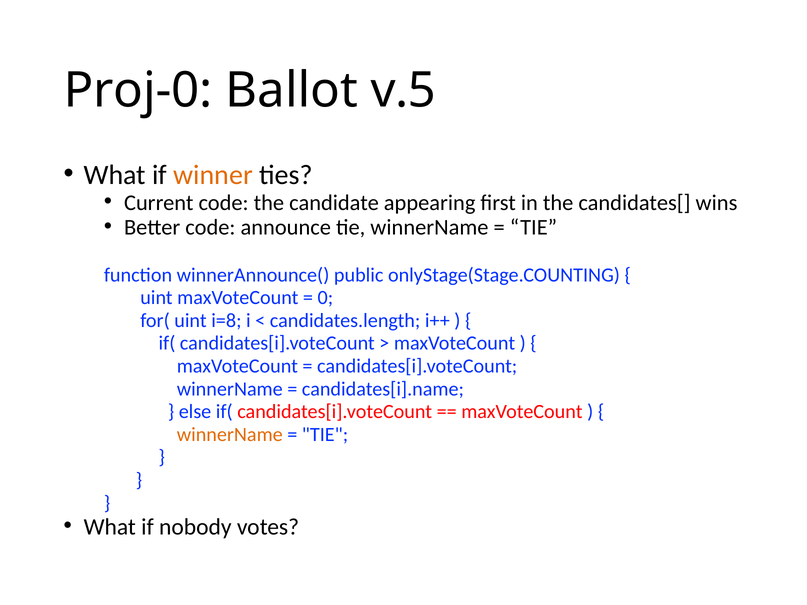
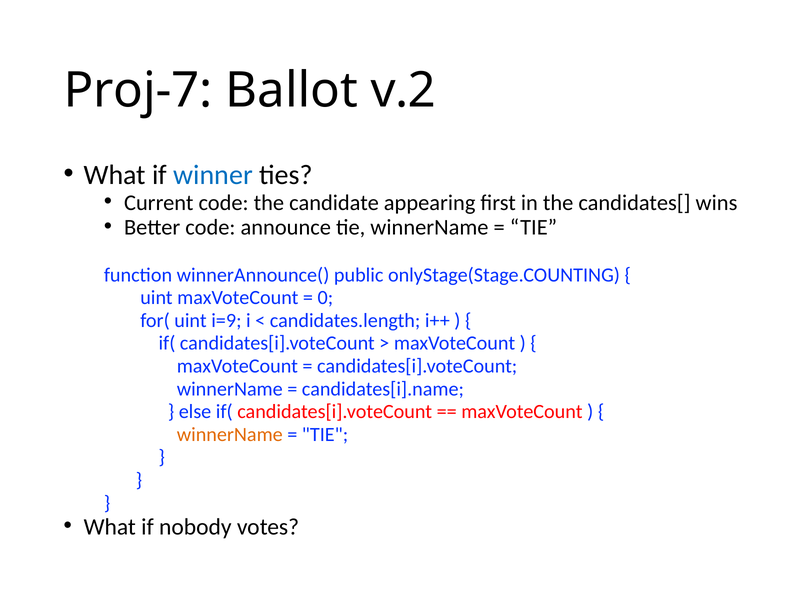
Proj-0: Proj-0 -> Proj-7 (138, 90)
v.5: v.5 -> v.2 (403, 90)
winner colour: orange -> blue (213, 175)
i=8: i=8 -> i=9 (226, 321)
